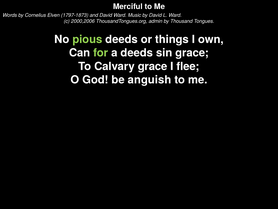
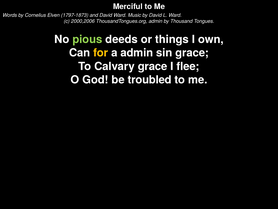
for colour: light green -> yellow (101, 53)
a deeds: deeds -> admin (137, 53)
anguish: anguish -> troubled (150, 80)
